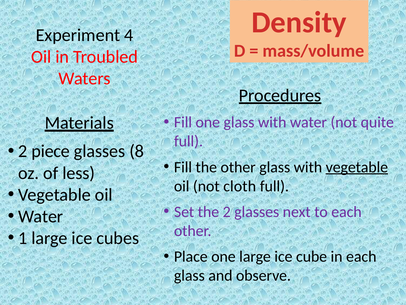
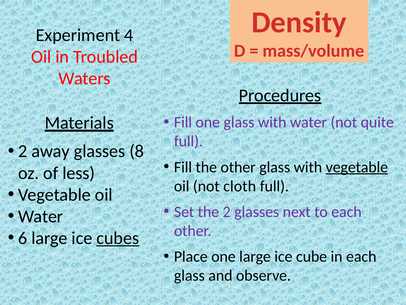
piece: piece -> away (51, 151)
1: 1 -> 6 (23, 238)
cubes underline: none -> present (118, 238)
